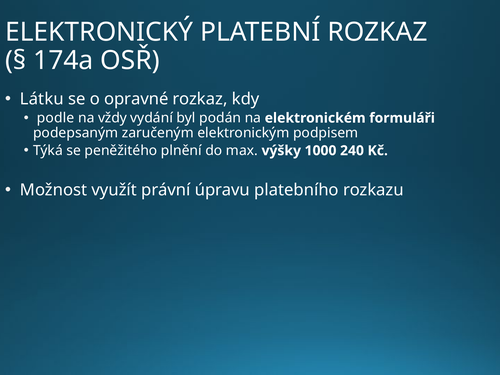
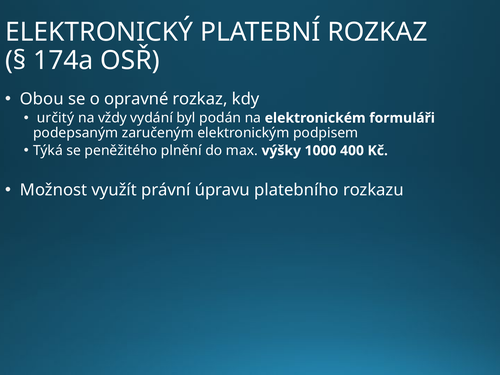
Látku: Látku -> Obou (42, 99)
podle: podle -> určitý (56, 118)
240: 240 -> 400 (352, 151)
